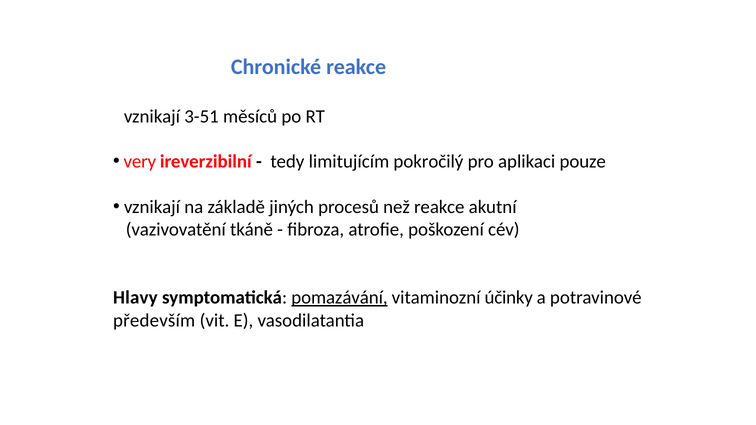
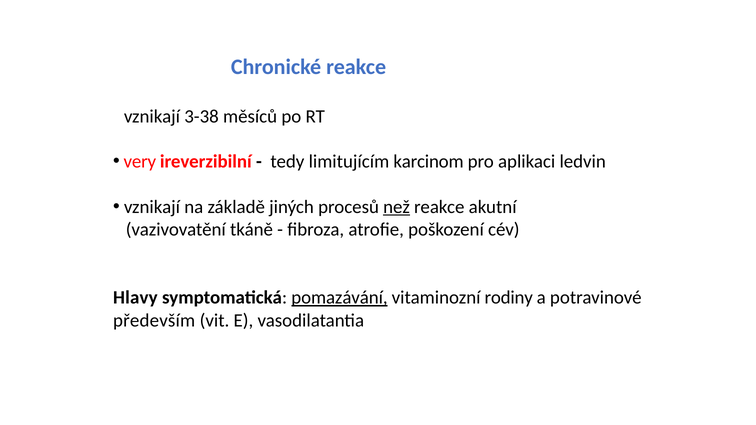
3-51: 3-51 -> 3-38 (202, 116)
pokročilý: pokročilý -> karcinom (429, 162)
pouze: pouze -> ledvin (583, 162)
než underline: none -> present (397, 207)
účinky: účinky -> rodiny (509, 298)
